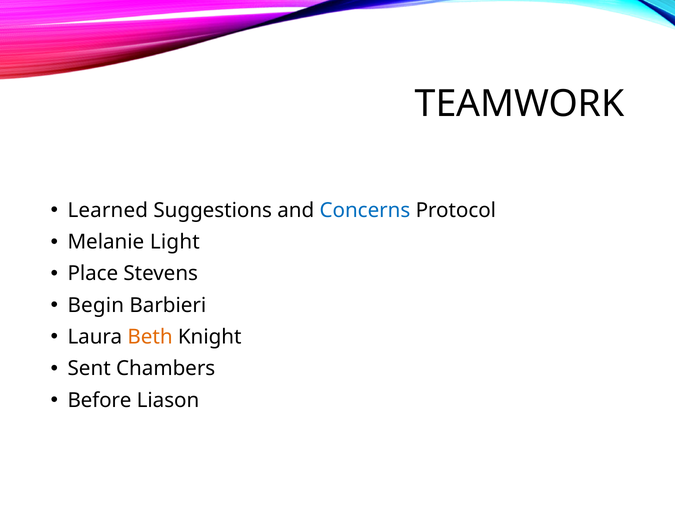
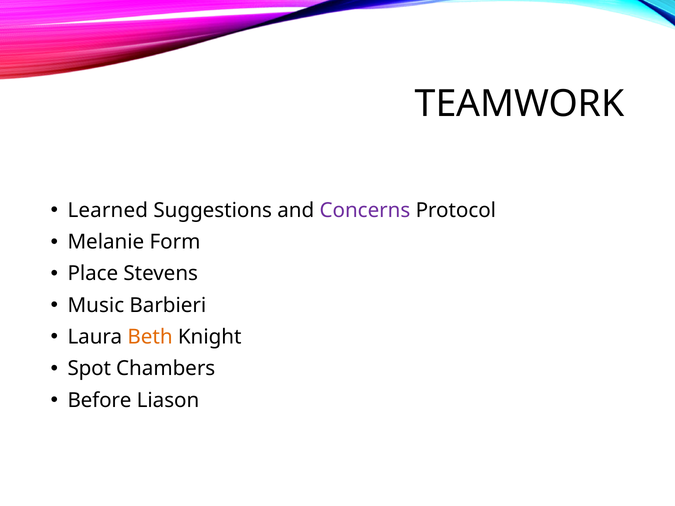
Concerns colour: blue -> purple (365, 210)
Light: Light -> Form (175, 242)
Begin: Begin -> Music (96, 305)
Sent: Sent -> Spot (89, 369)
